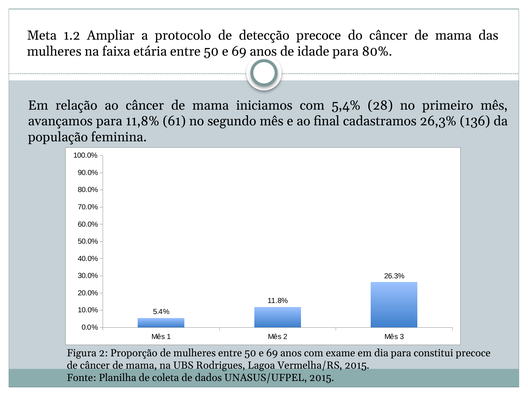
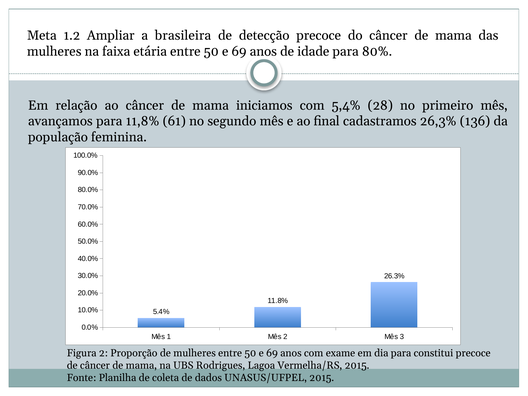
protocolo: protocolo -> brasileira (183, 35)
